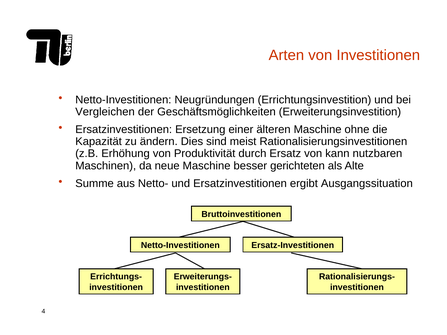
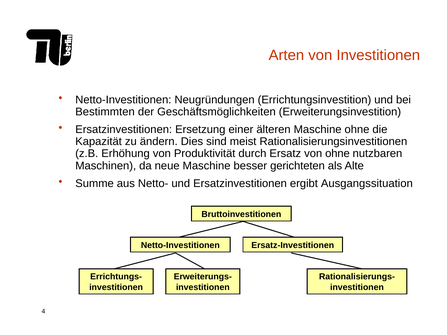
Vergleichen: Vergleichen -> Bestimmten (105, 112)
von kann: kann -> ohne (337, 154)
